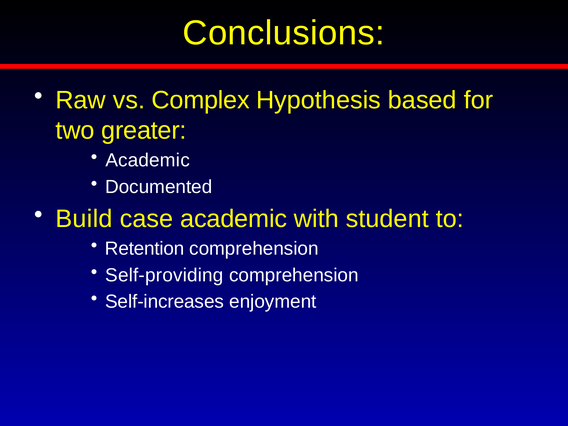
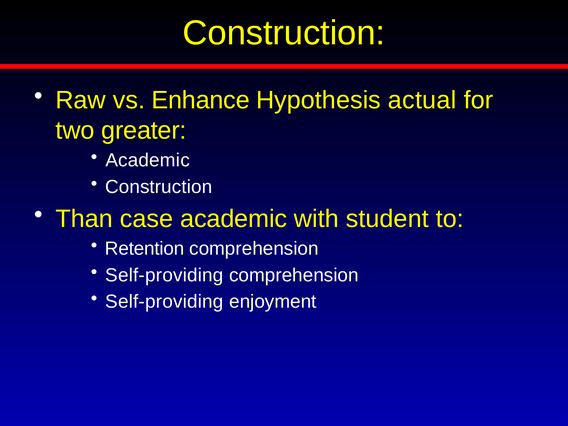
Conclusions: Conclusions -> Construction (284, 33)
Complex: Complex -> Enhance (201, 100)
based: based -> actual (422, 100)
Documented: Documented -> Construction (159, 187)
Build: Build -> Than (84, 219)
Self-increases: Self-increases -> Self-providing (164, 302)
